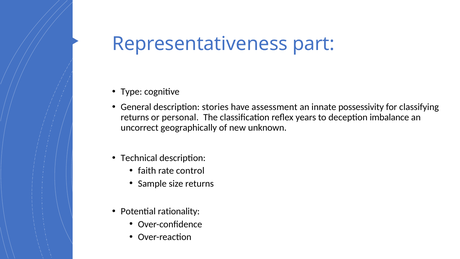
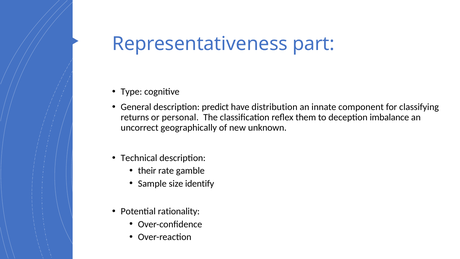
stories: stories -> predict (215, 107)
assessment: assessment -> distribution (275, 107)
possessivity: possessivity -> component (361, 107)
years: years -> them (306, 117)
faith: faith -> their (147, 171)
control: control -> gamble (190, 171)
size returns: returns -> identify (200, 183)
